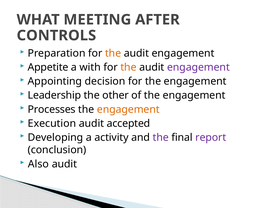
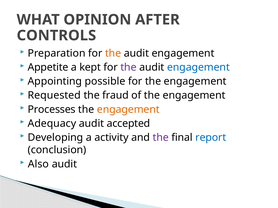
MEETING: MEETING -> OPINION (97, 20)
with: with -> kept (90, 67)
the colour: orange -> purple (128, 67)
engagement colour: purple -> blue (198, 67)
decision: decision -> possible (105, 82)
Leadership: Leadership -> Requested (54, 96)
other: other -> fraud (116, 96)
Execution: Execution -> Adequacy (52, 124)
report colour: purple -> blue (211, 138)
